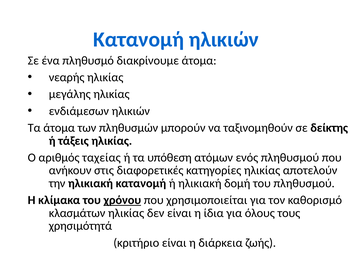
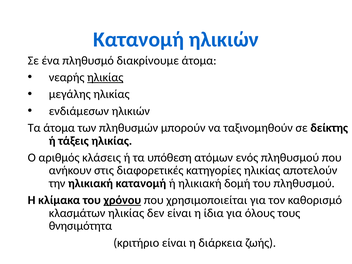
ηλικίας underline: none -> present (105, 77)
ταχείας: ταχείας -> κλάσεις (102, 158)
χρησιμότητά: χρησιμότητά -> θνησιμότητα (80, 226)
